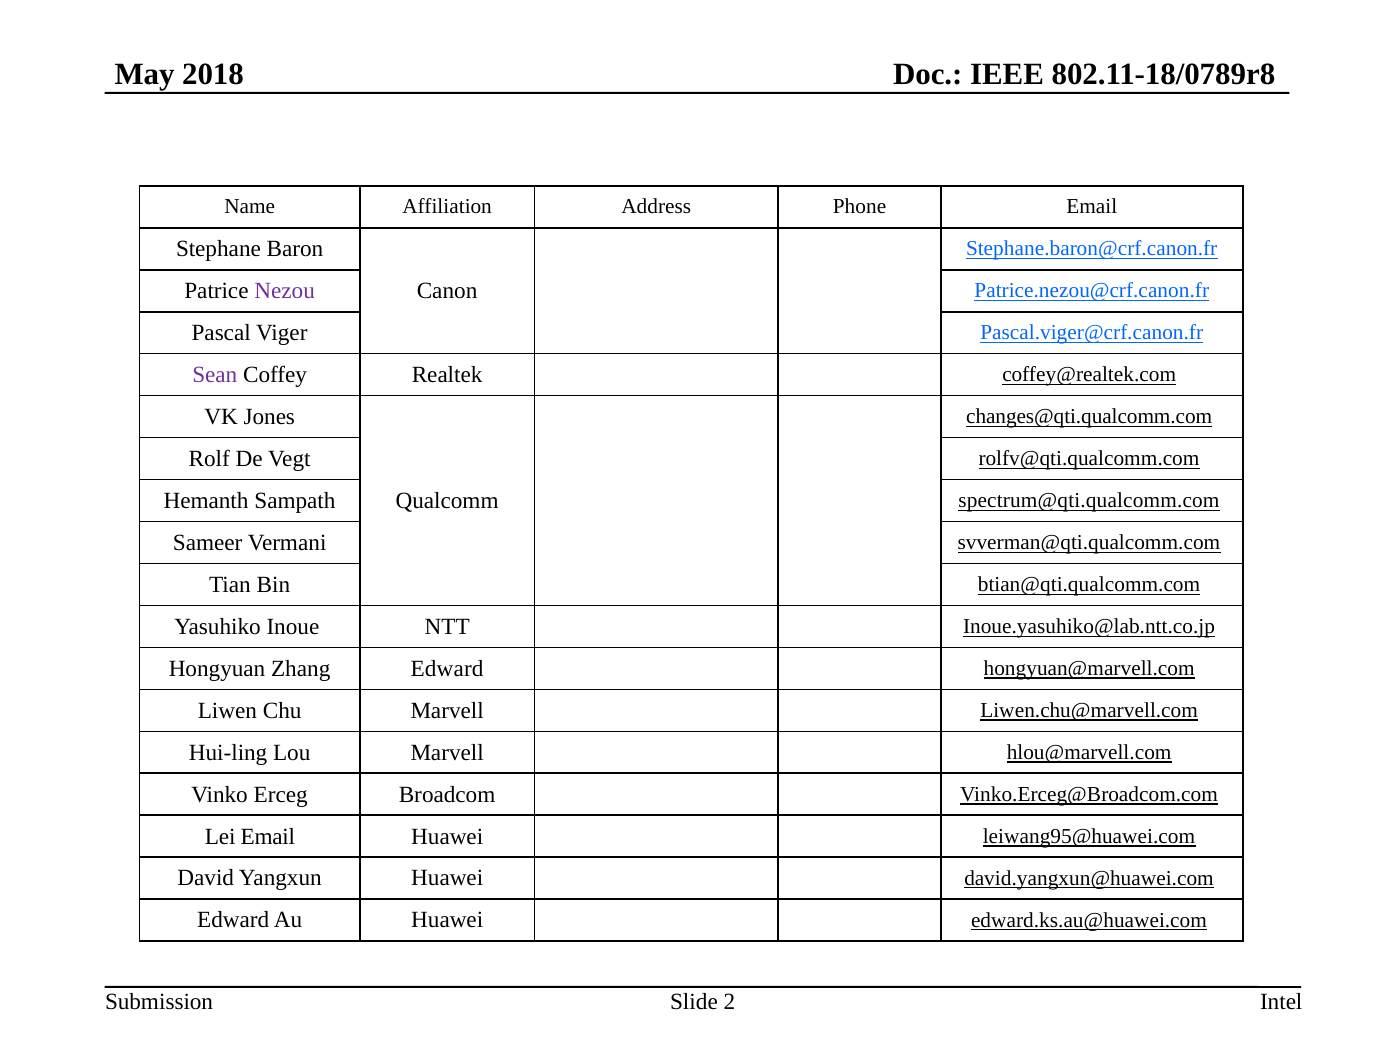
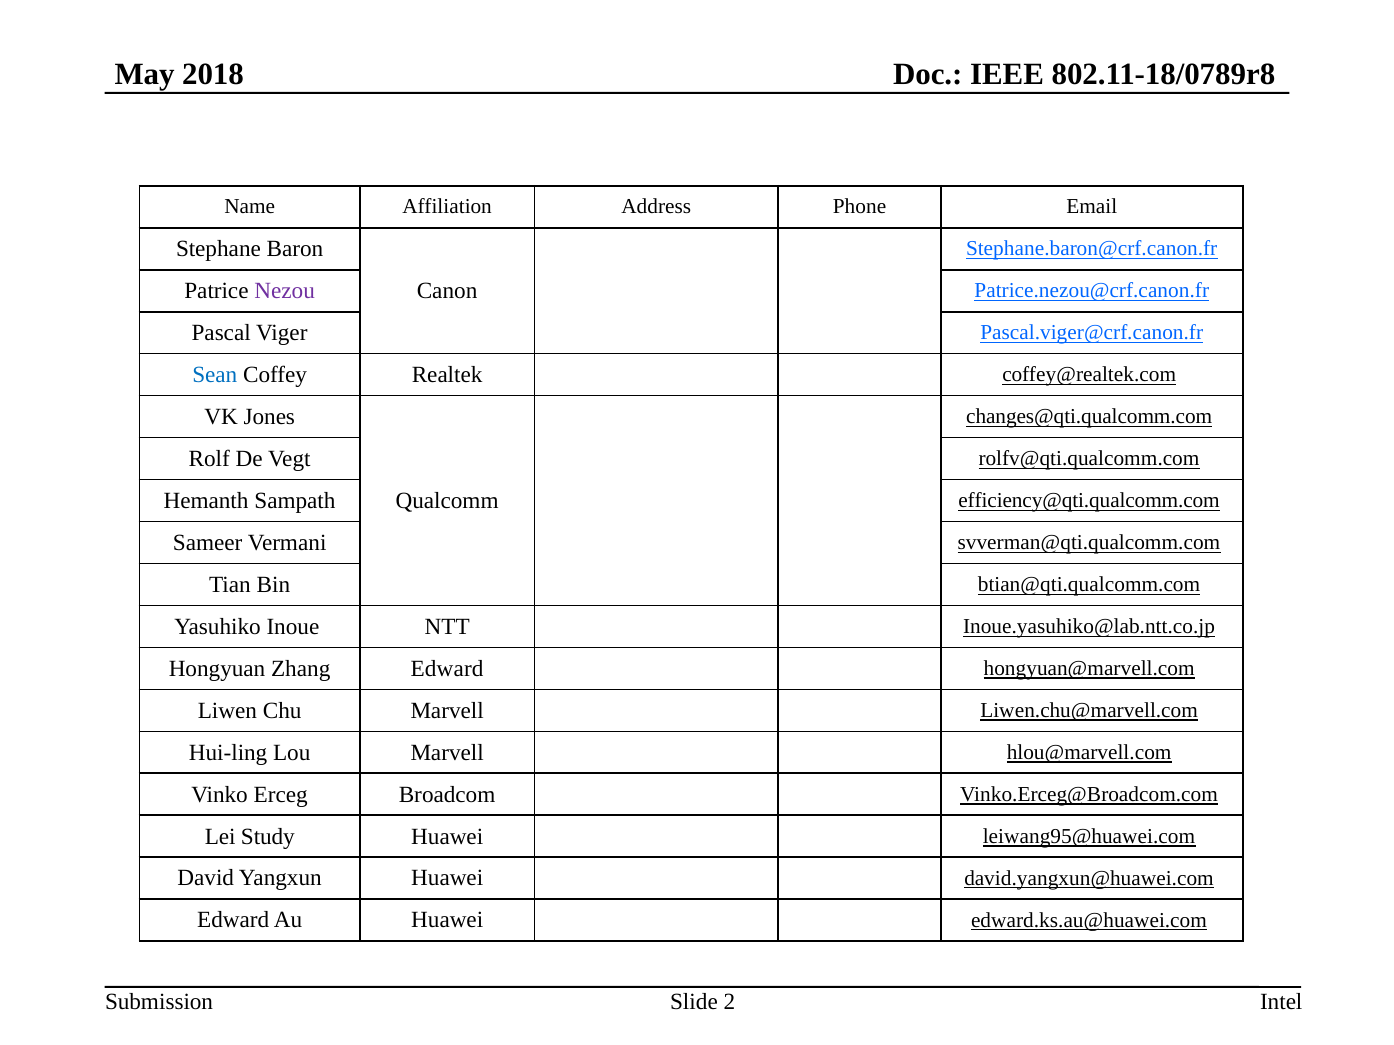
Sean colour: purple -> blue (215, 375)
spectrum@qti.qualcomm.com: spectrum@qti.qualcomm.com -> efficiency@qti.qualcomm.com (1089, 501)
Lei Email: Email -> Study (268, 837)
